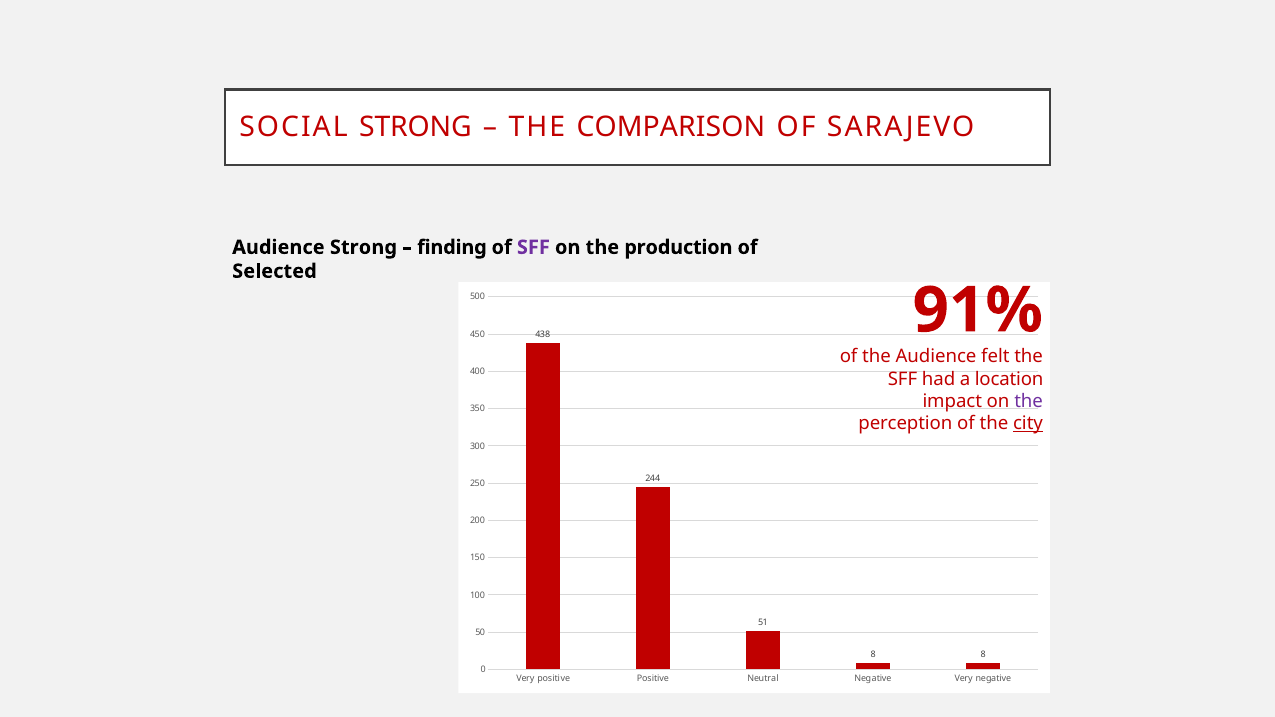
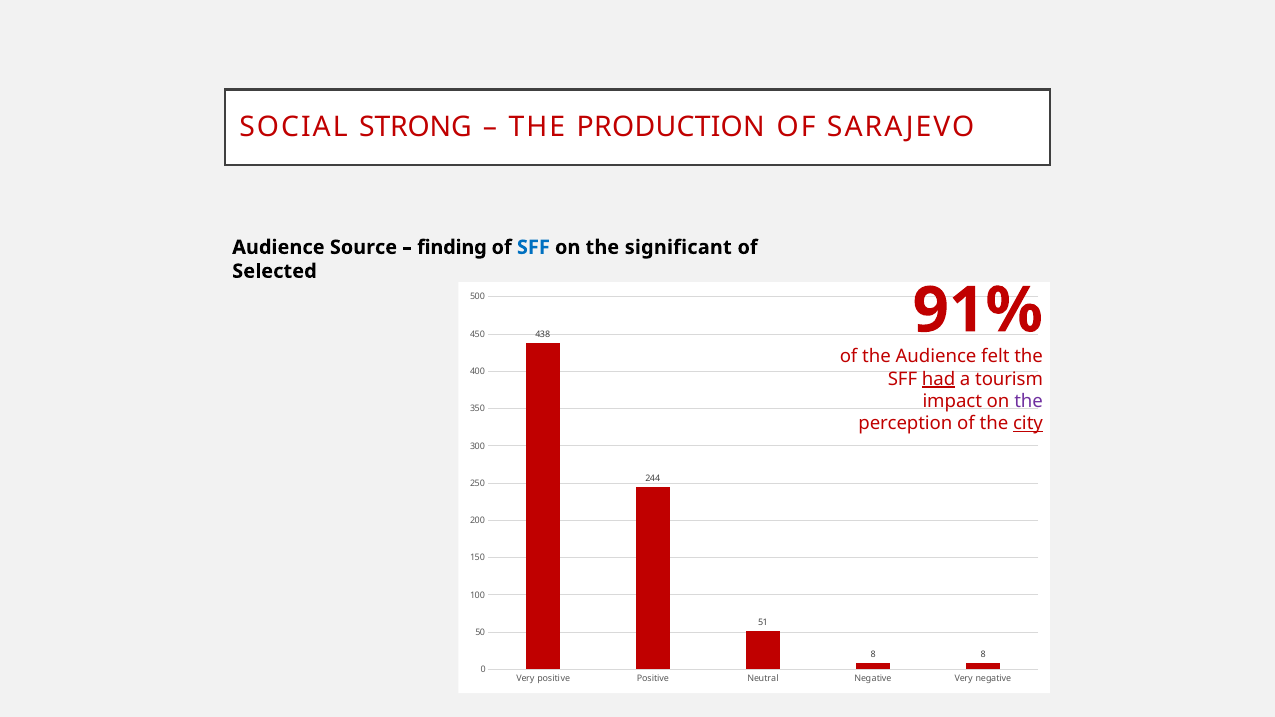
THE COMPARISON: COMPARISON -> PRODUCTION (671, 127)
Audience Strong: Strong -> Source (363, 247)
SFF colour: purple -> blue (533, 247)
production: production -> significant (678, 247)
had underline: none -> present (939, 379)
location: location -> tourism (1009, 379)
